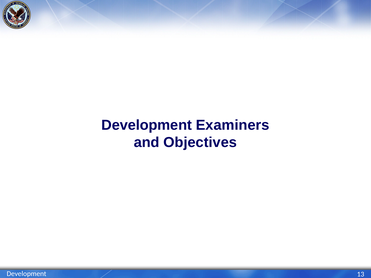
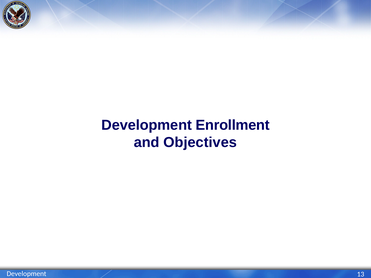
Examiners: Examiners -> Enrollment (233, 125)
